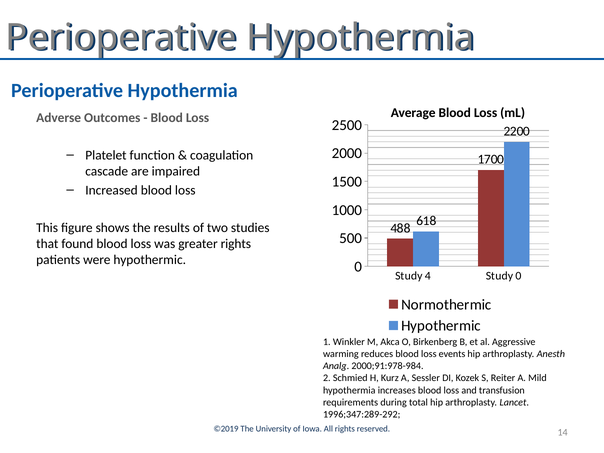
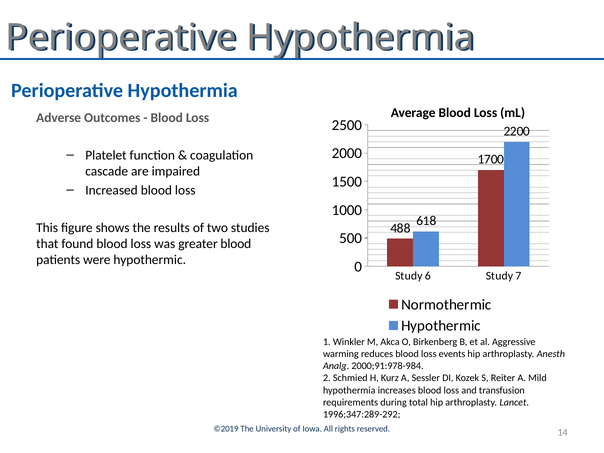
greater rights: rights -> blood (236, 244)
4: 4 -> 6 (428, 276)
Study 0: 0 -> 7 (518, 276)
